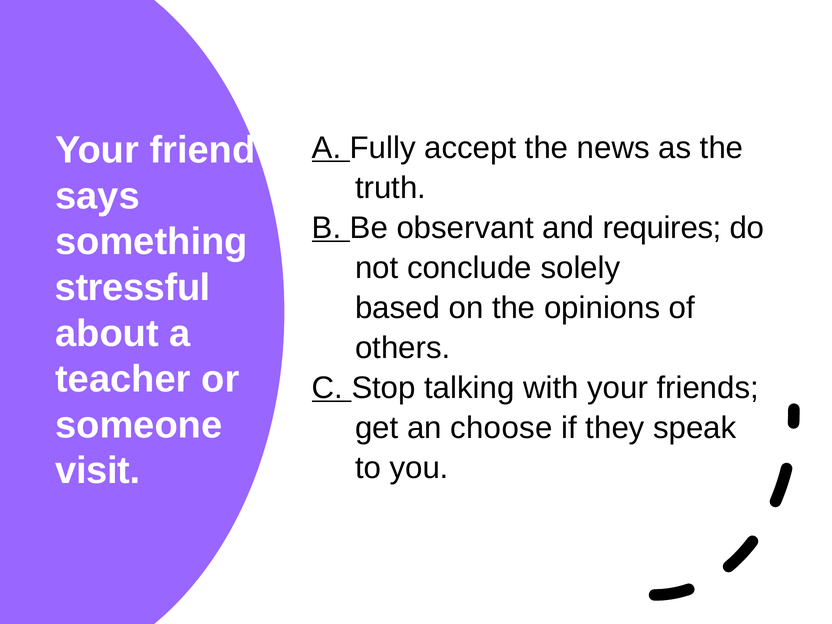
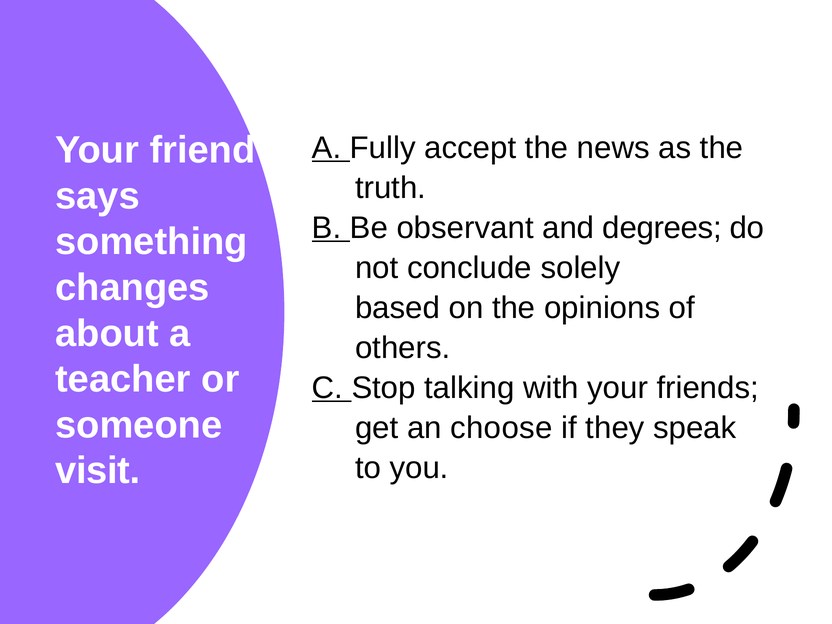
requires: requires -> degrees (662, 228)
stressful: stressful -> changes (132, 288)
